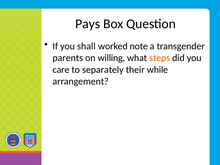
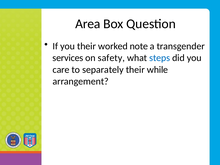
Pays: Pays -> Area (88, 24)
you shall: shall -> their (87, 46)
parents: parents -> services (68, 58)
willing: willing -> safety (111, 58)
steps colour: orange -> blue (160, 58)
